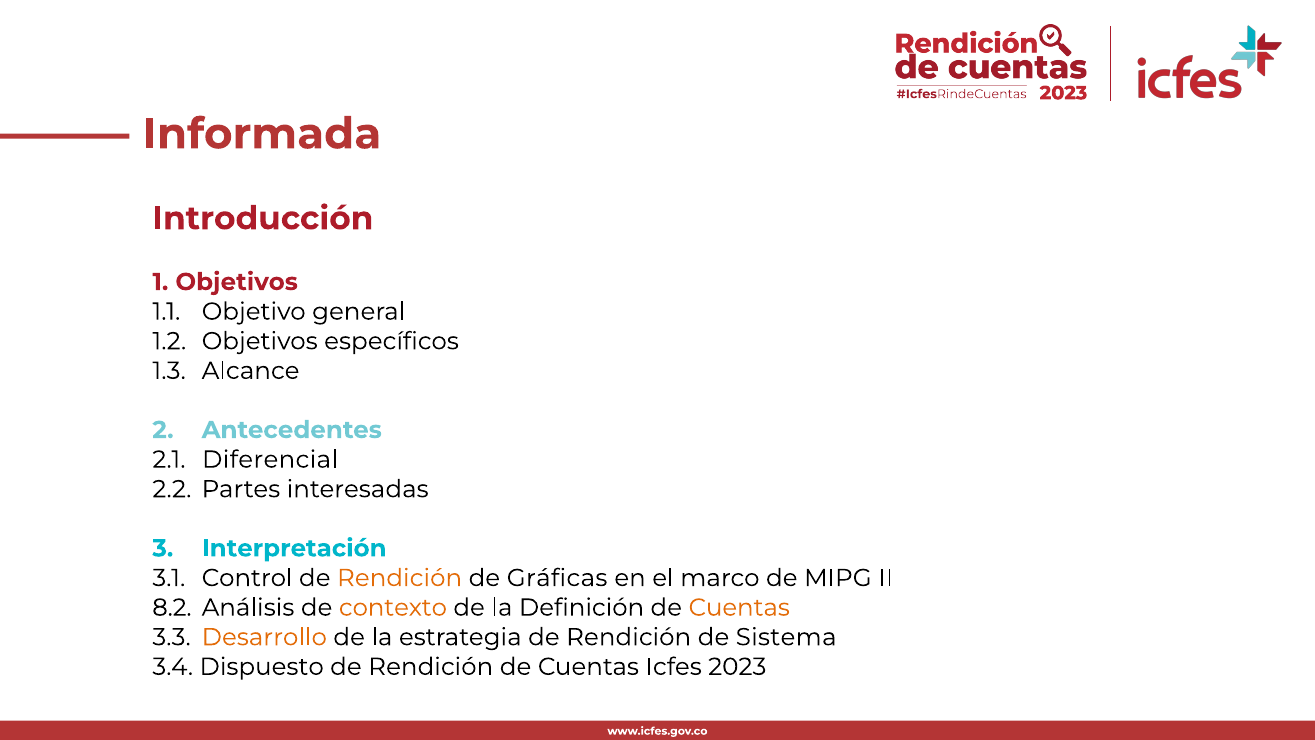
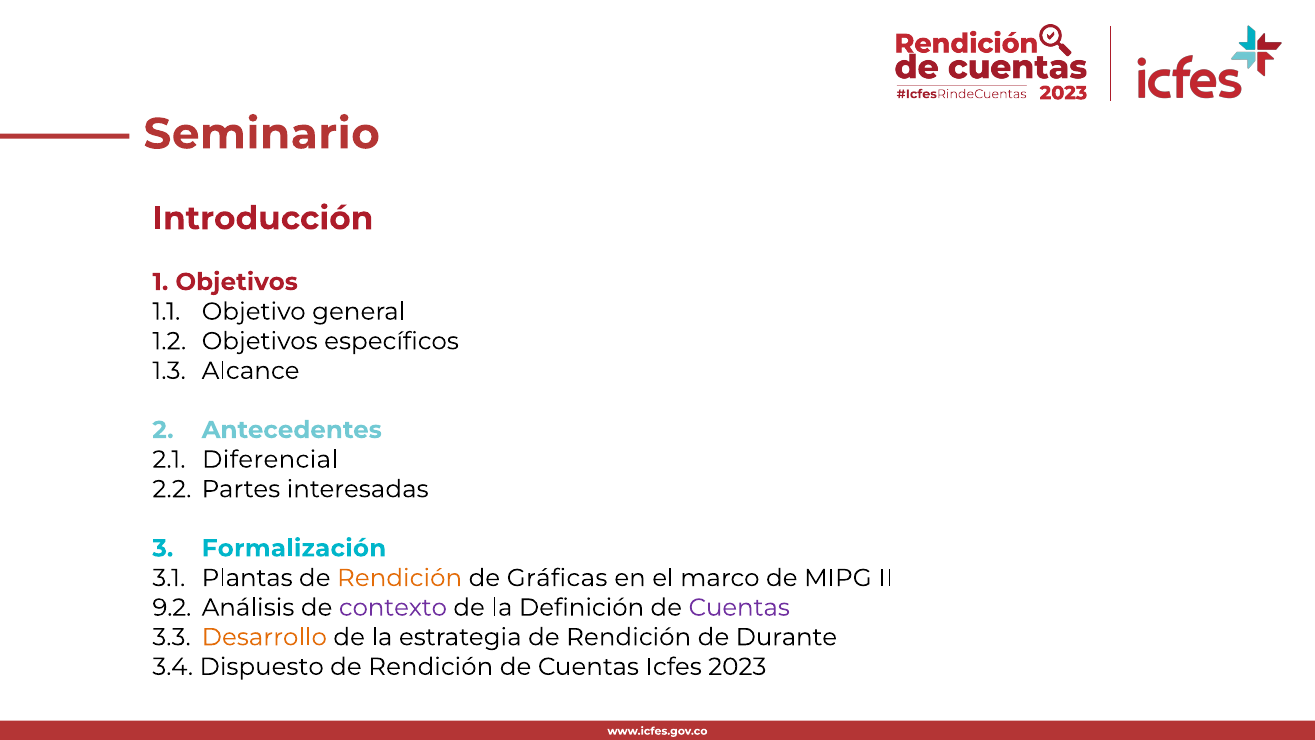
Informada: Informada -> Seminario (262, 134)
Interpretación: Interpretación -> Formalización (294, 548)
Control: Control -> Plantas (247, 578)
8.2: 8.2 -> 9.2 (172, 607)
contexto colour: orange -> purple (393, 607)
Cuentas colour: orange -> purple (739, 607)
Sistema: Sistema -> Durante (786, 637)
